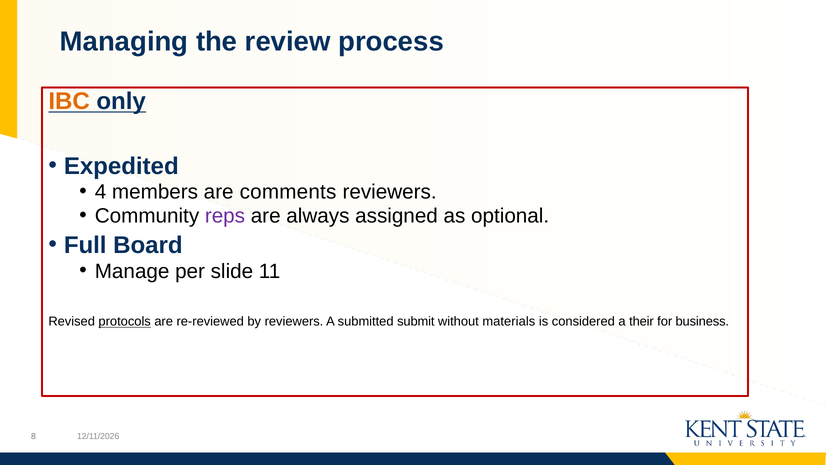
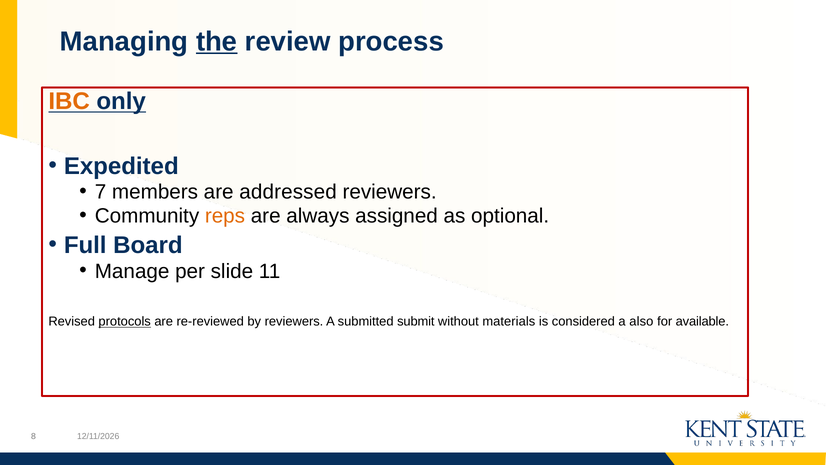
the underline: none -> present (217, 41)
4: 4 -> 7 (101, 192)
comments: comments -> addressed (288, 192)
reps colour: purple -> orange (225, 216)
their: their -> also (641, 321)
business: business -> available (702, 321)
